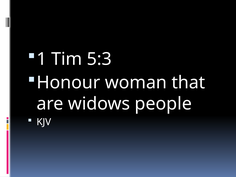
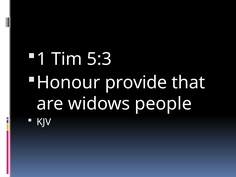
woman: woman -> provide (136, 83)
